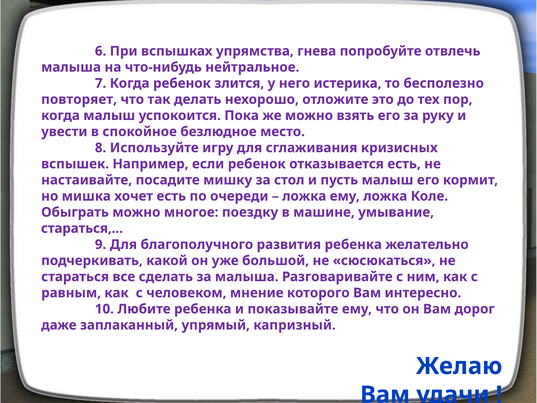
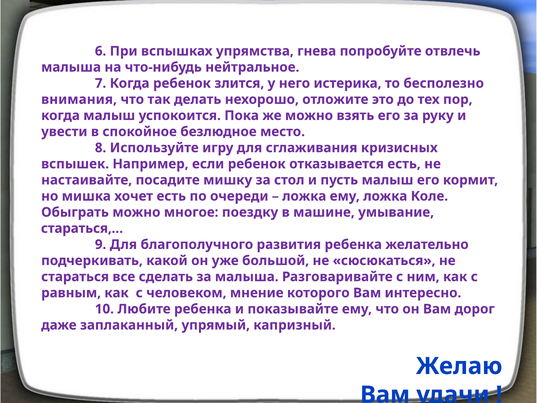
повторяет: повторяет -> внимания (79, 99)
